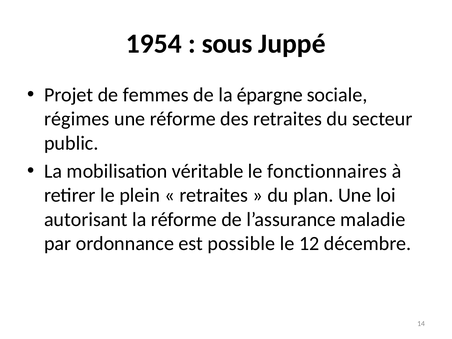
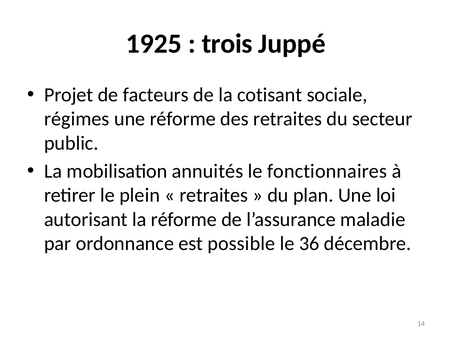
1954: 1954 -> 1925 (154, 44)
sous: sous -> trois (227, 44)
femmes: femmes -> facteurs (156, 95)
épargne: épargne -> cotisant (270, 95)
véritable: véritable -> annuités (208, 171)
12: 12 -> 36 (309, 244)
